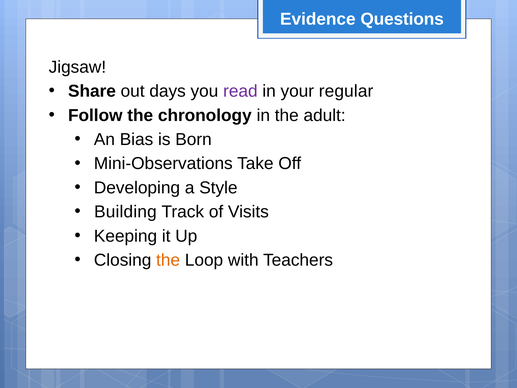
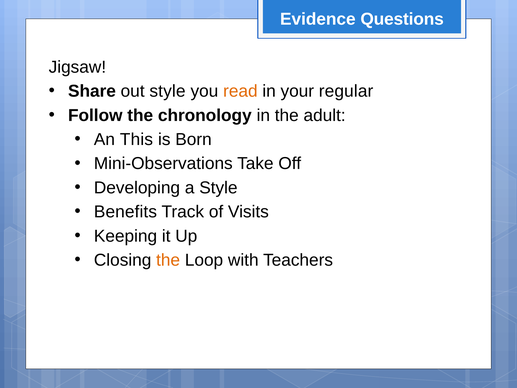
out days: days -> style (167, 91)
read colour: purple -> orange (240, 91)
Bias: Bias -> This (136, 139)
Building: Building -> Benefits (125, 212)
